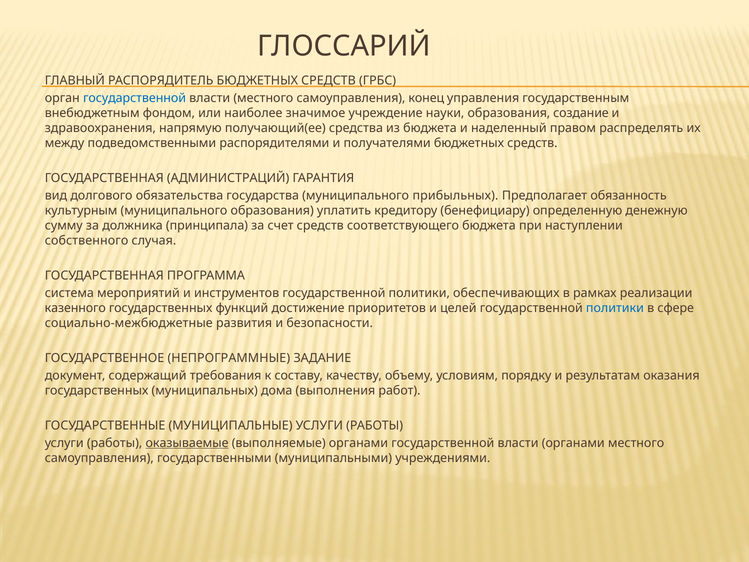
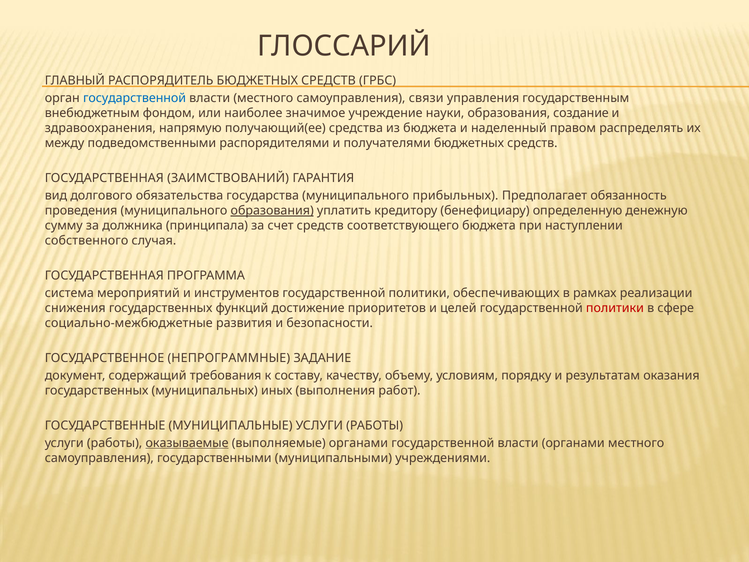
конец: конец -> связи (426, 98)
АДМИНИСТРАЦИЙ: АДМИНИСТРАЦИЙ -> ЗАИМСТВОВАНИЙ (228, 178)
культурным: культурным -> проведения (81, 210)
образования underline: none -> present (272, 210)
казенного: казенного -> снижения (75, 308)
политики colour: blue -> red (615, 308)
дома: дома -> иных (277, 390)
